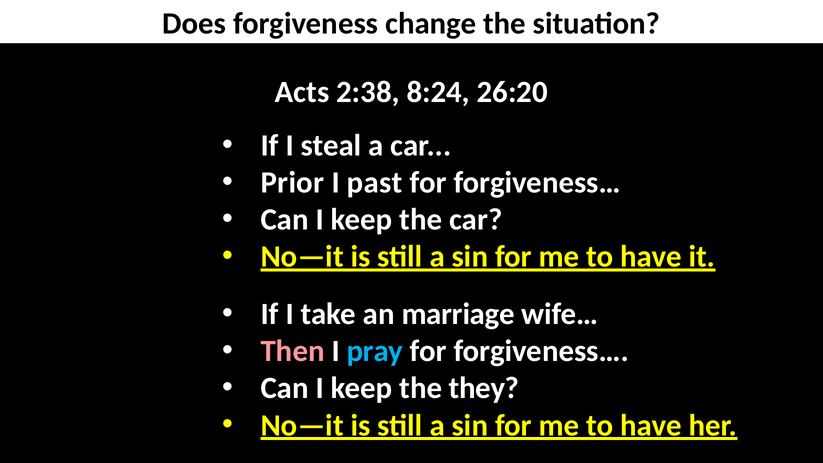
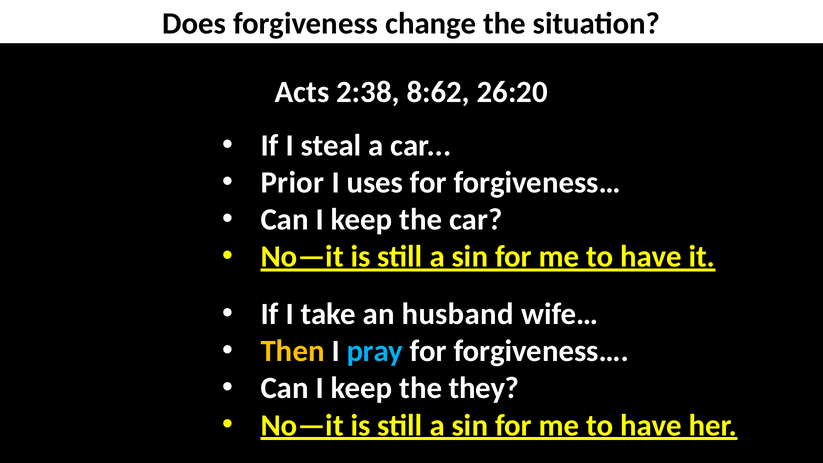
8:24: 8:24 -> 8:62 (438, 92)
past: past -> uses (375, 182)
marriage: marriage -> husband (458, 314)
Then colour: pink -> yellow (293, 351)
